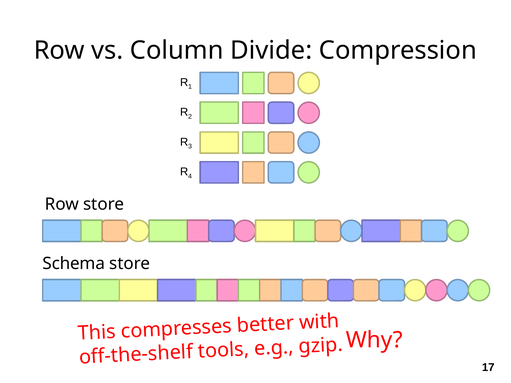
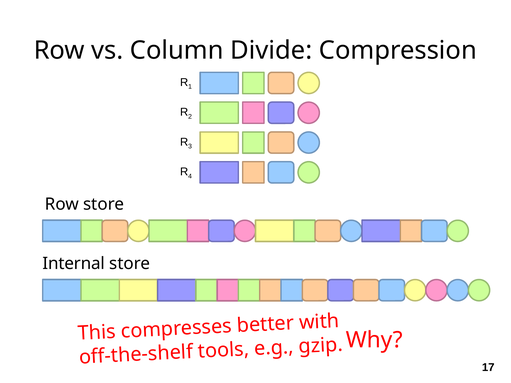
Schema: Schema -> Internal (74, 264)
